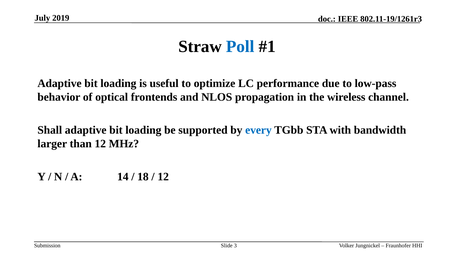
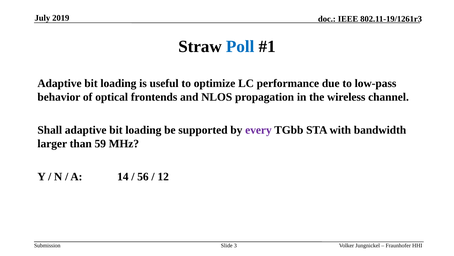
every colour: blue -> purple (258, 130)
than 12: 12 -> 59 (100, 143)
18: 18 -> 56 (143, 176)
